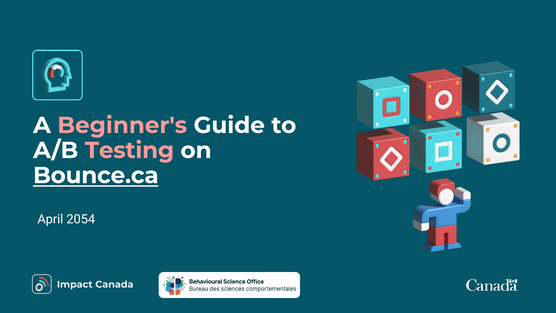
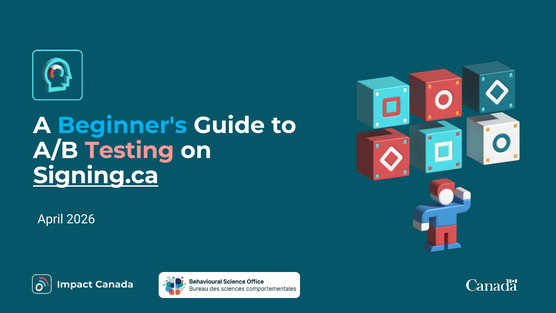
Beginner's colour: pink -> light blue (122, 125)
Bounce.ca: Bounce.ca -> Signing.ca (96, 175)
2054: 2054 -> 2026 (81, 219)
